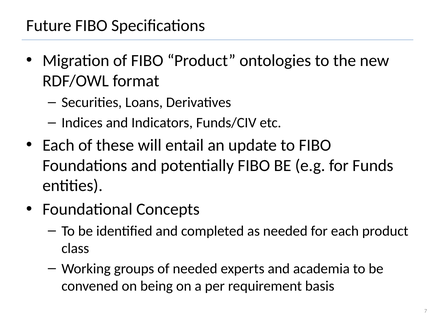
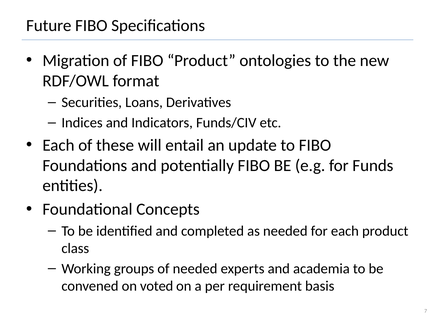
being: being -> voted (157, 286)
